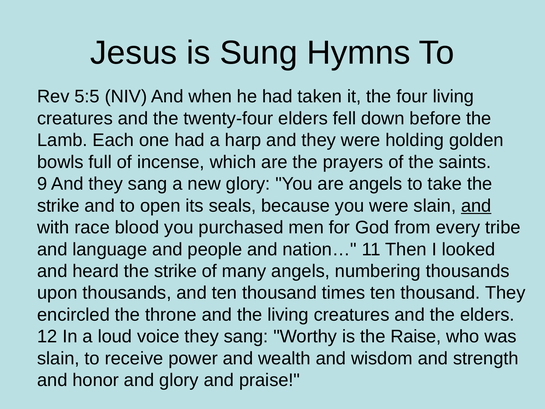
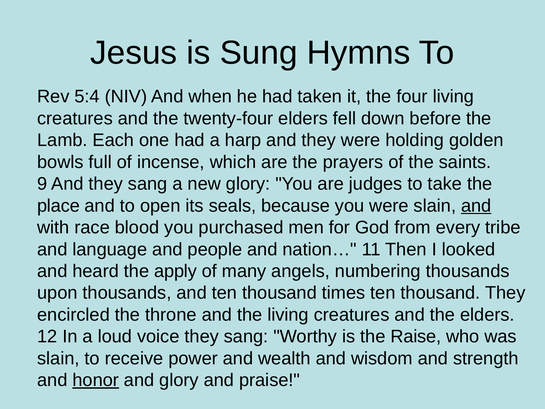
5:5: 5:5 -> 5:4 (87, 97)
are angels: angels -> judges (376, 184)
strike: strike -> place (58, 206)
heard the strike: strike -> apply (176, 271)
honor underline: none -> present (96, 380)
